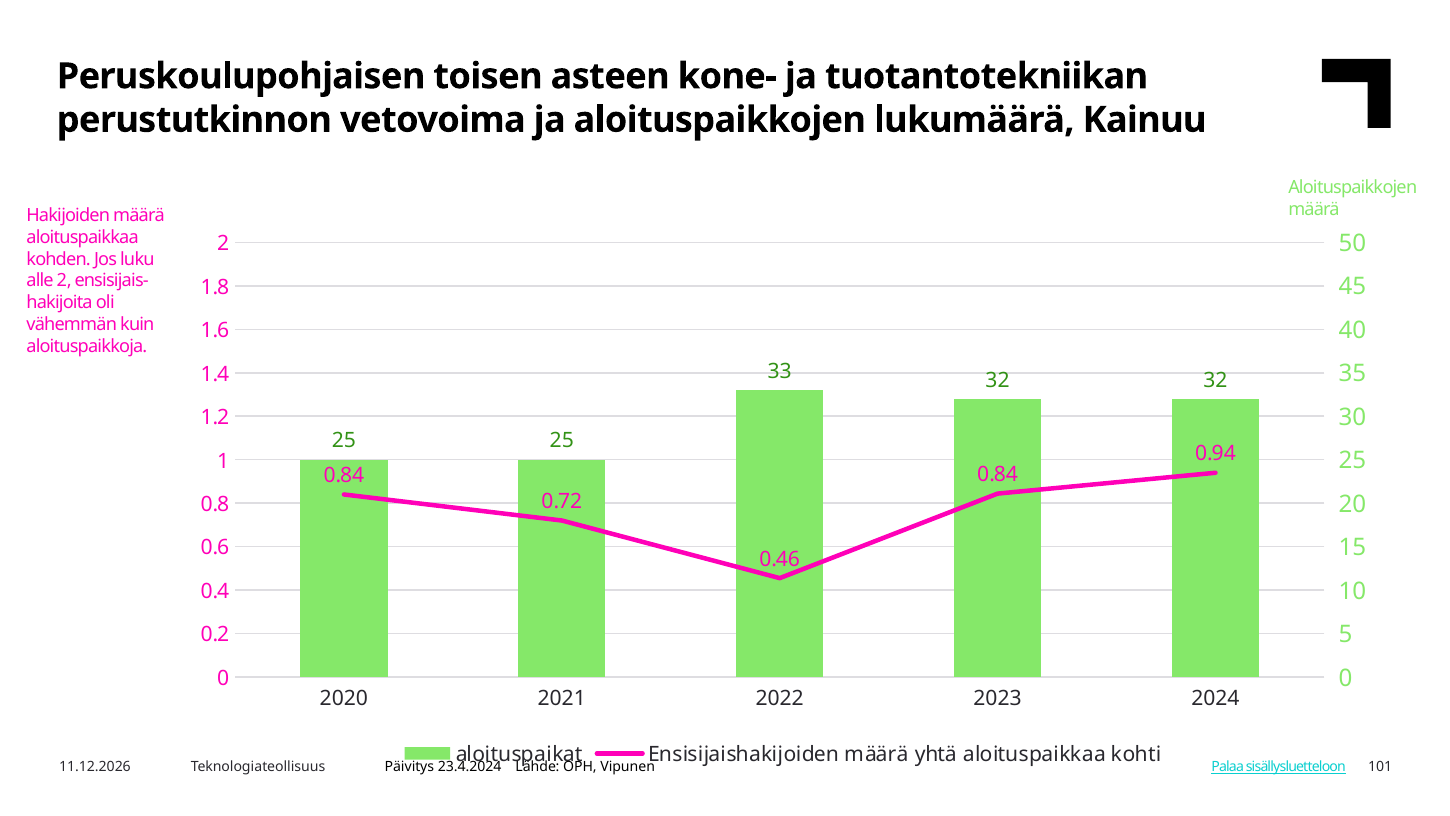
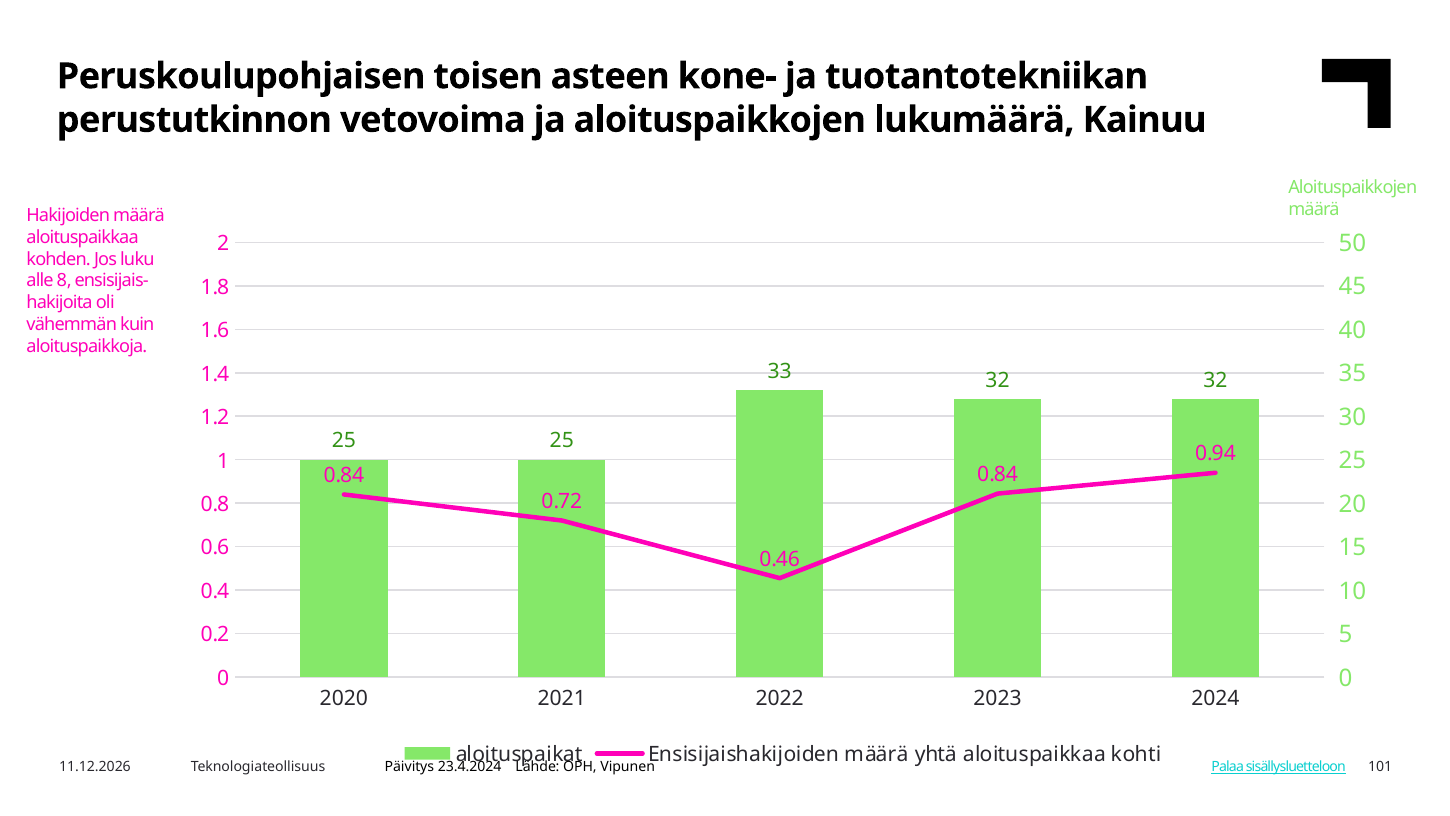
alle 2: 2 -> 8 (64, 281)
